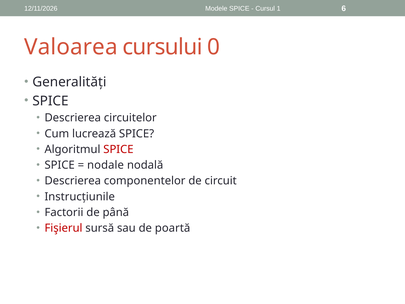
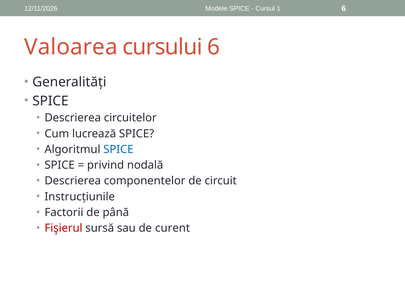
cursului 0: 0 -> 6 (214, 47)
SPICE colour: red -> blue (118, 149)
nodale: nodale -> privind (106, 165)
poartă: poartă -> curent (173, 228)
